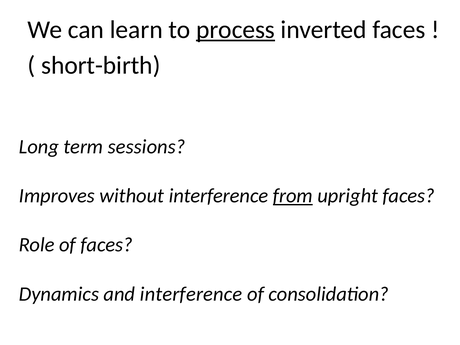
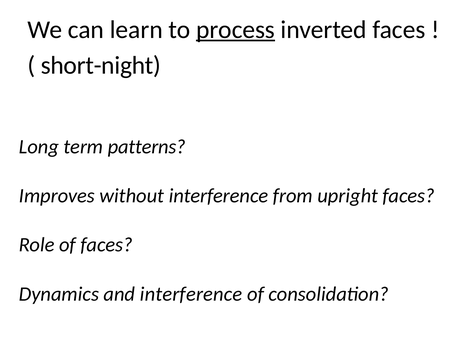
short-birth: short-birth -> short-night (101, 65)
sessions: sessions -> patterns (147, 147)
from underline: present -> none (293, 196)
